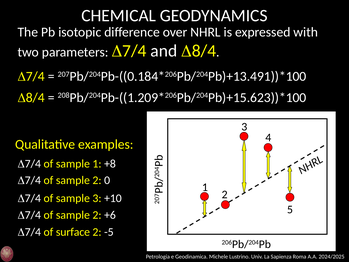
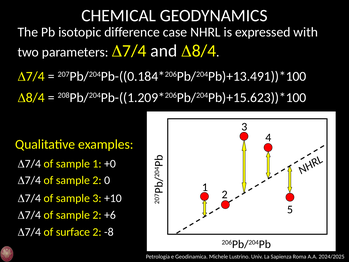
over: over -> case (175, 32)
+8: +8 -> +0 (110, 164)
-5: -5 -> -8 (109, 232)
